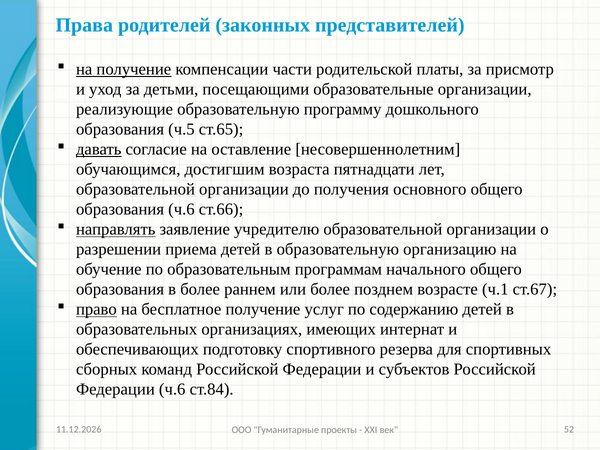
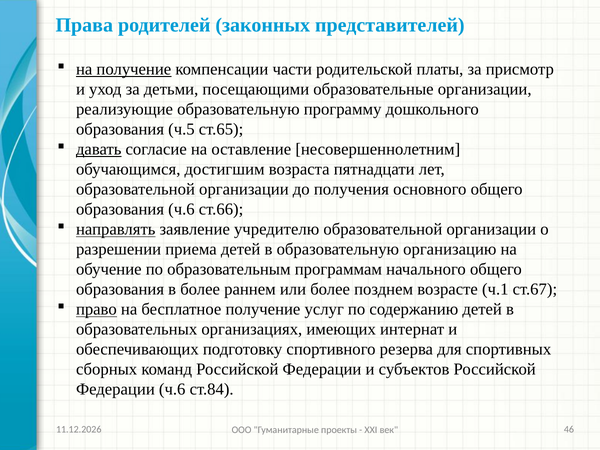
52: 52 -> 46 (569, 430)
